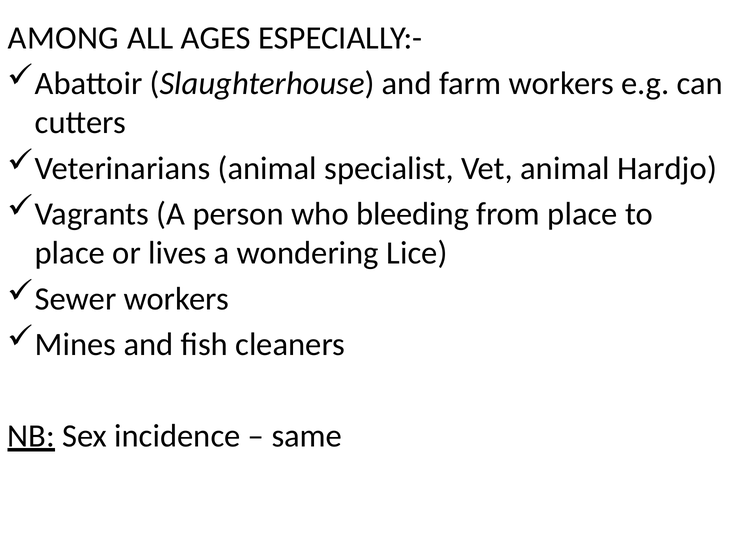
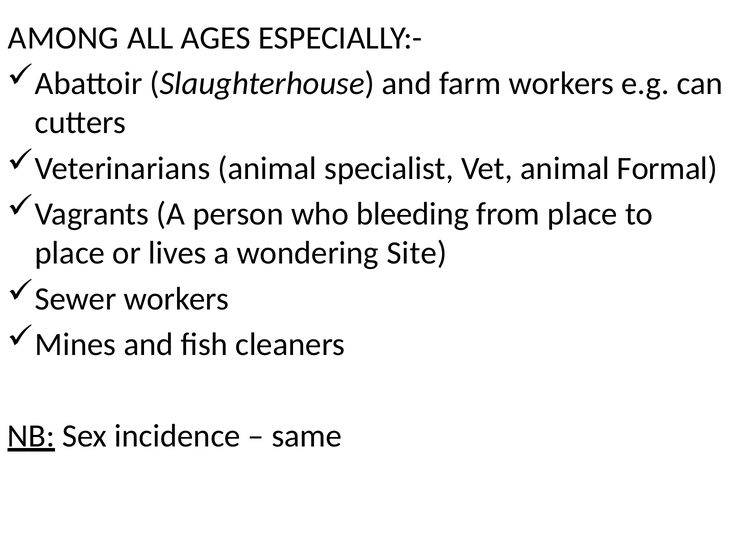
Hardjo: Hardjo -> Formal (667, 168)
Lice: Lice -> Site (417, 253)
